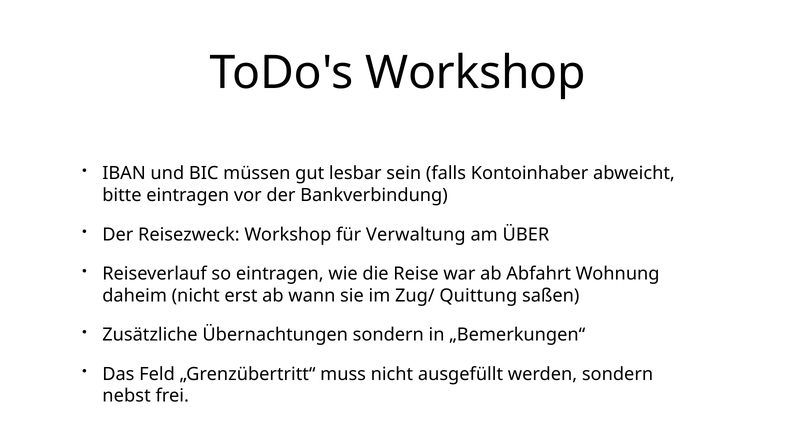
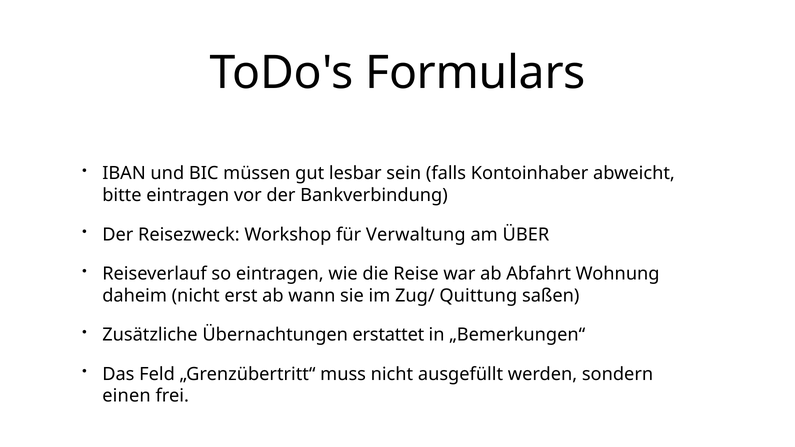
ToDo's Workshop: Workshop -> Formulars (475, 73)
Übernachtungen sondern: sondern -> erstattet (388, 335)
nebst: nebst -> einen (126, 396)
